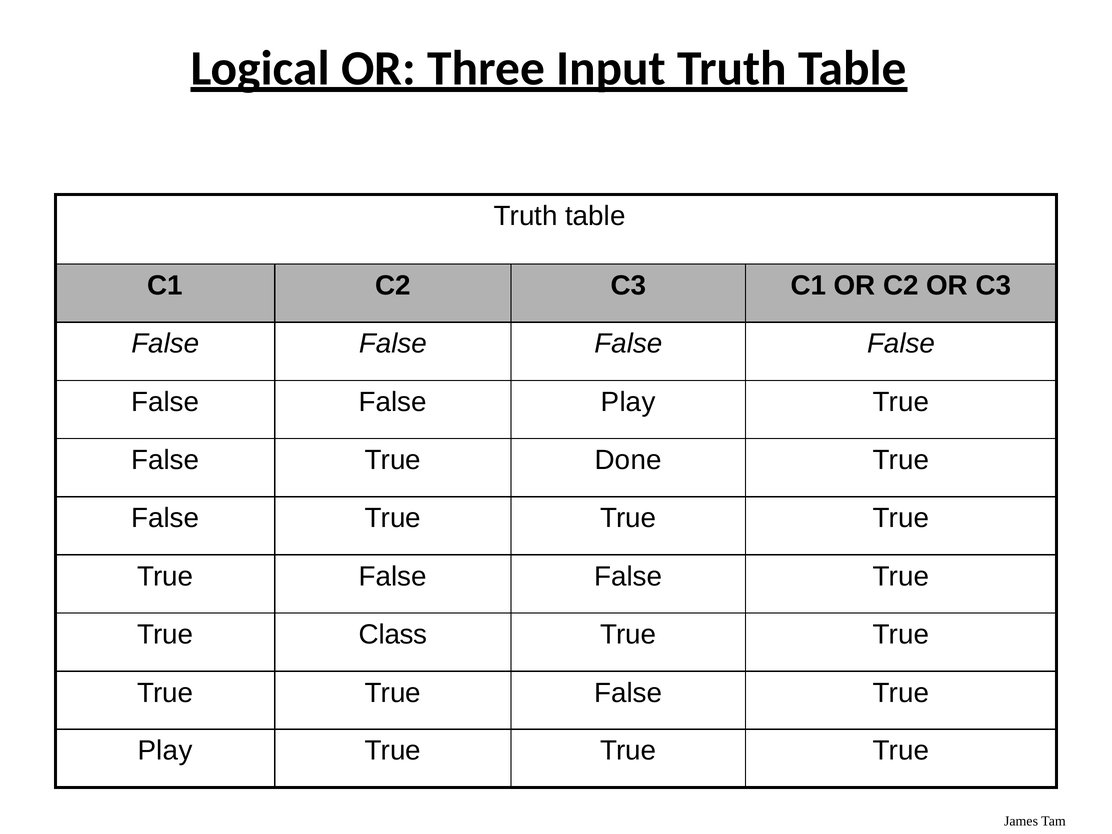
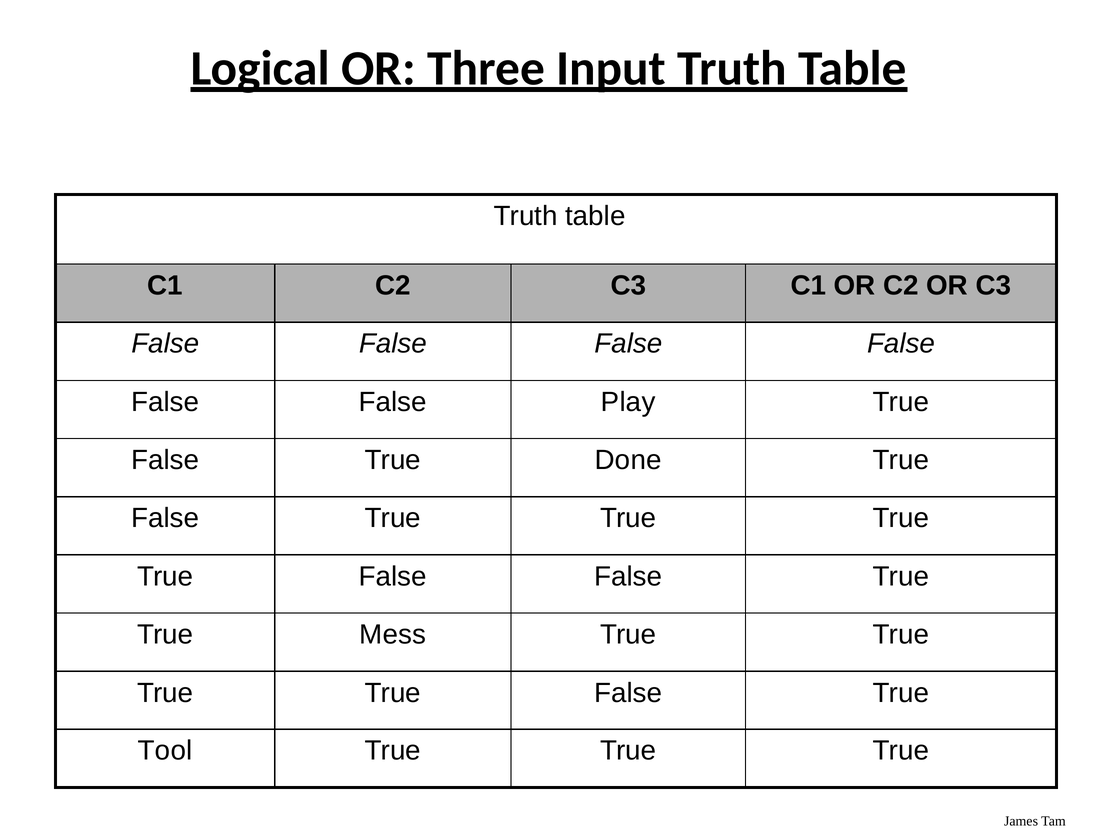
Class: Class -> Mess (393, 635)
Play: Play -> Tool (165, 751)
